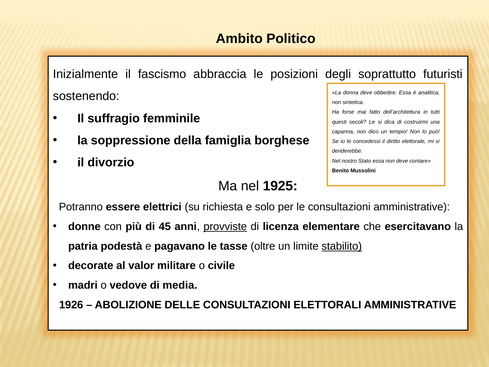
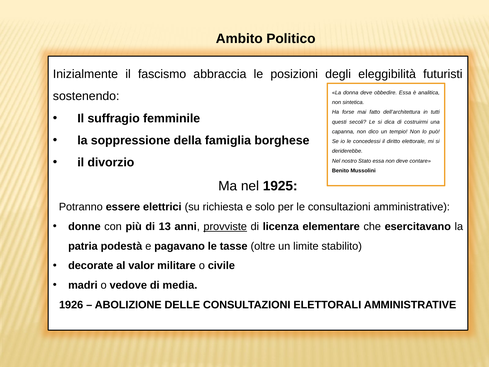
soprattutto: soprattutto -> eleggibilità (387, 74)
45: 45 -> 13 (165, 226)
stabilito underline: present -> none (342, 246)
